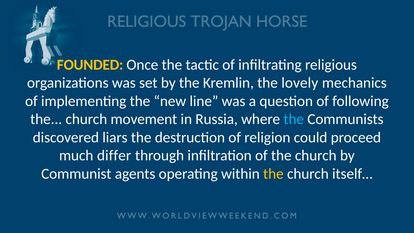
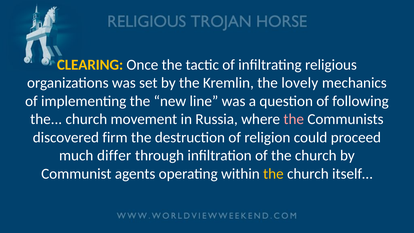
FOUNDED: FOUNDED -> CLEARING (90, 65)
the colour: light blue -> pink (294, 119)
liars: liars -> firm (115, 137)
